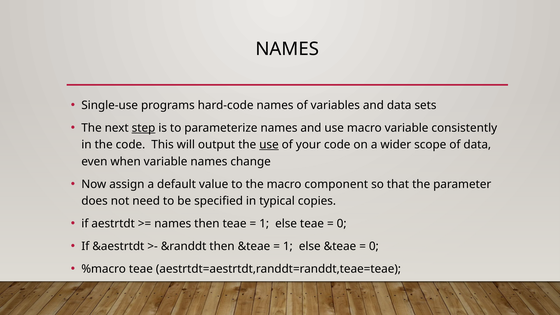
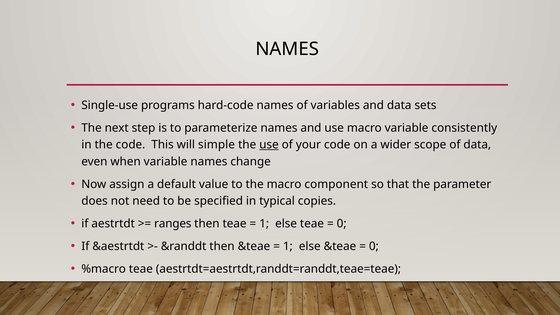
step underline: present -> none (144, 128)
output: output -> simple (216, 145)
names: names -> ranges (173, 224)
